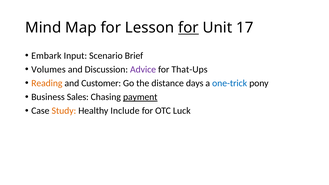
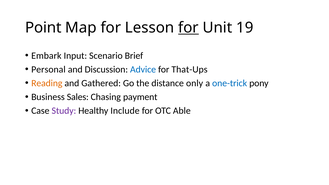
Mind: Mind -> Point (43, 28)
17: 17 -> 19 (245, 28)
Volumes: Volumes -> Personal (48, 69)
Advice colour: purple -> blue (143, 69)
Customer: Customer -> Gathered (101, 83)
days: days -> only (195, 83)
payment underline: present -> none (140, 97)
Study colour: orange -> purple (64, 111)
Luck: Luck -> Able (182, 111)
